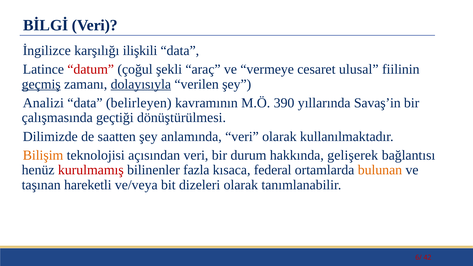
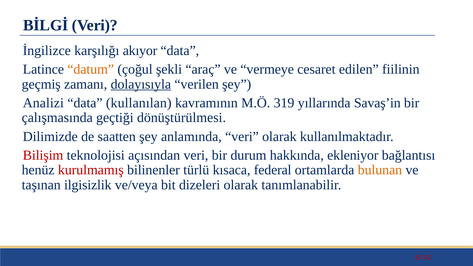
ilişkili: ilişkili -> akıyor (140, 51)
datum colour: red -> orange (91, 69)
ulusal: ulusal -> edilen (359, 69)
geçmiş underline: present -> none (41, 84)
belirleyen: belirleyen -> kullanılan (139, 103)
390: 390 -> 319 (284, 103)
Bilişim colour: orange -> red (43, 155)
gelişerek: gelişerek -> ekleniyor (353, 155)
fazla: fazla -> türlü (196, 170)
hareketli: hareketli -> ilgisizlik (88, 185)
